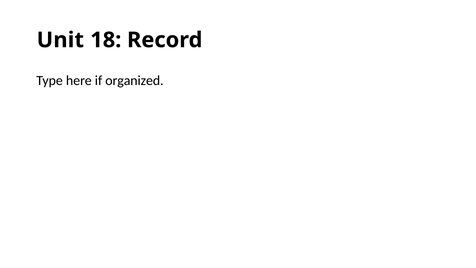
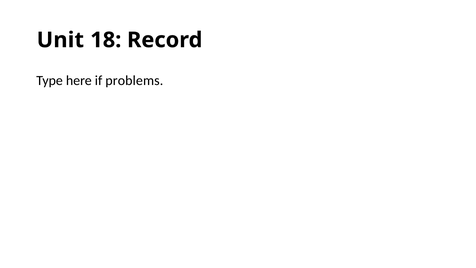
organized: organized -> problems (134, 80)
